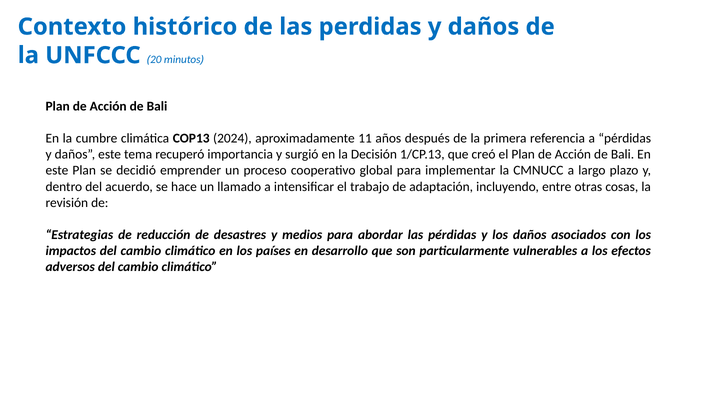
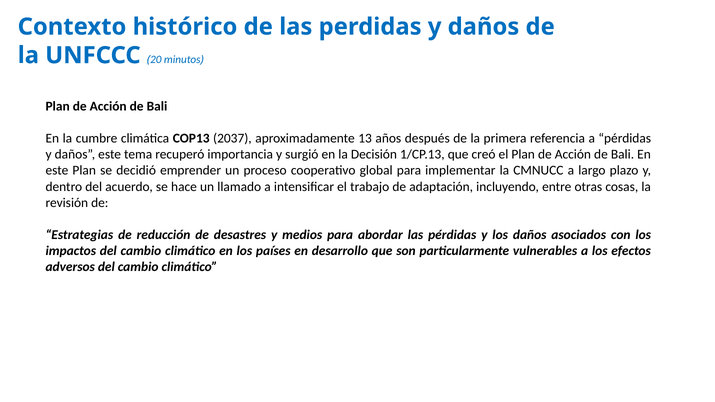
2024: 2024 -> 2037 (232, 138)
11: 11 -> 13 (365, 138)
